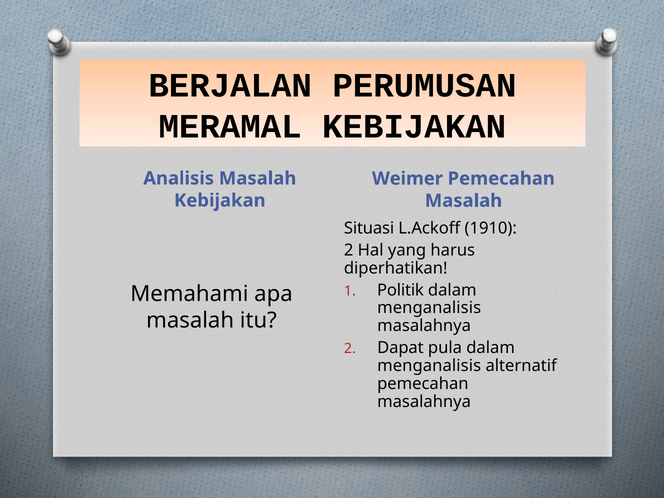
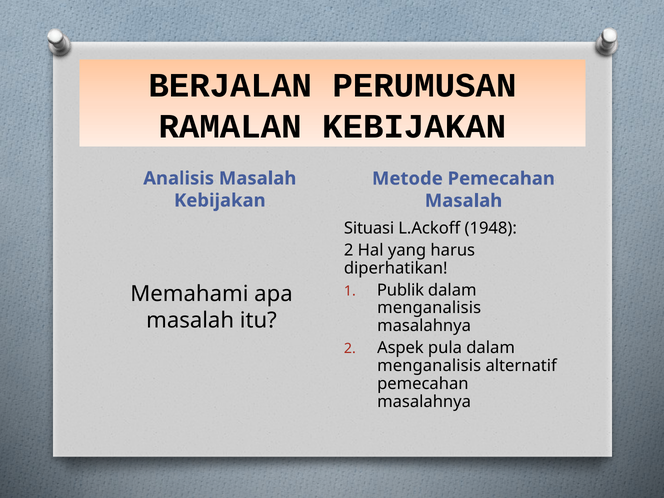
MERAMAL: MERAMAL -> RAMALAN (230, 126)
Weimer: Weimer -> Metode (407, 179)
1910: 1910 -> 1948 (491, 228)
Politik: Politik -> Publik (400, 290)
Dapat: Dapat -> Aspek (400, 348)
